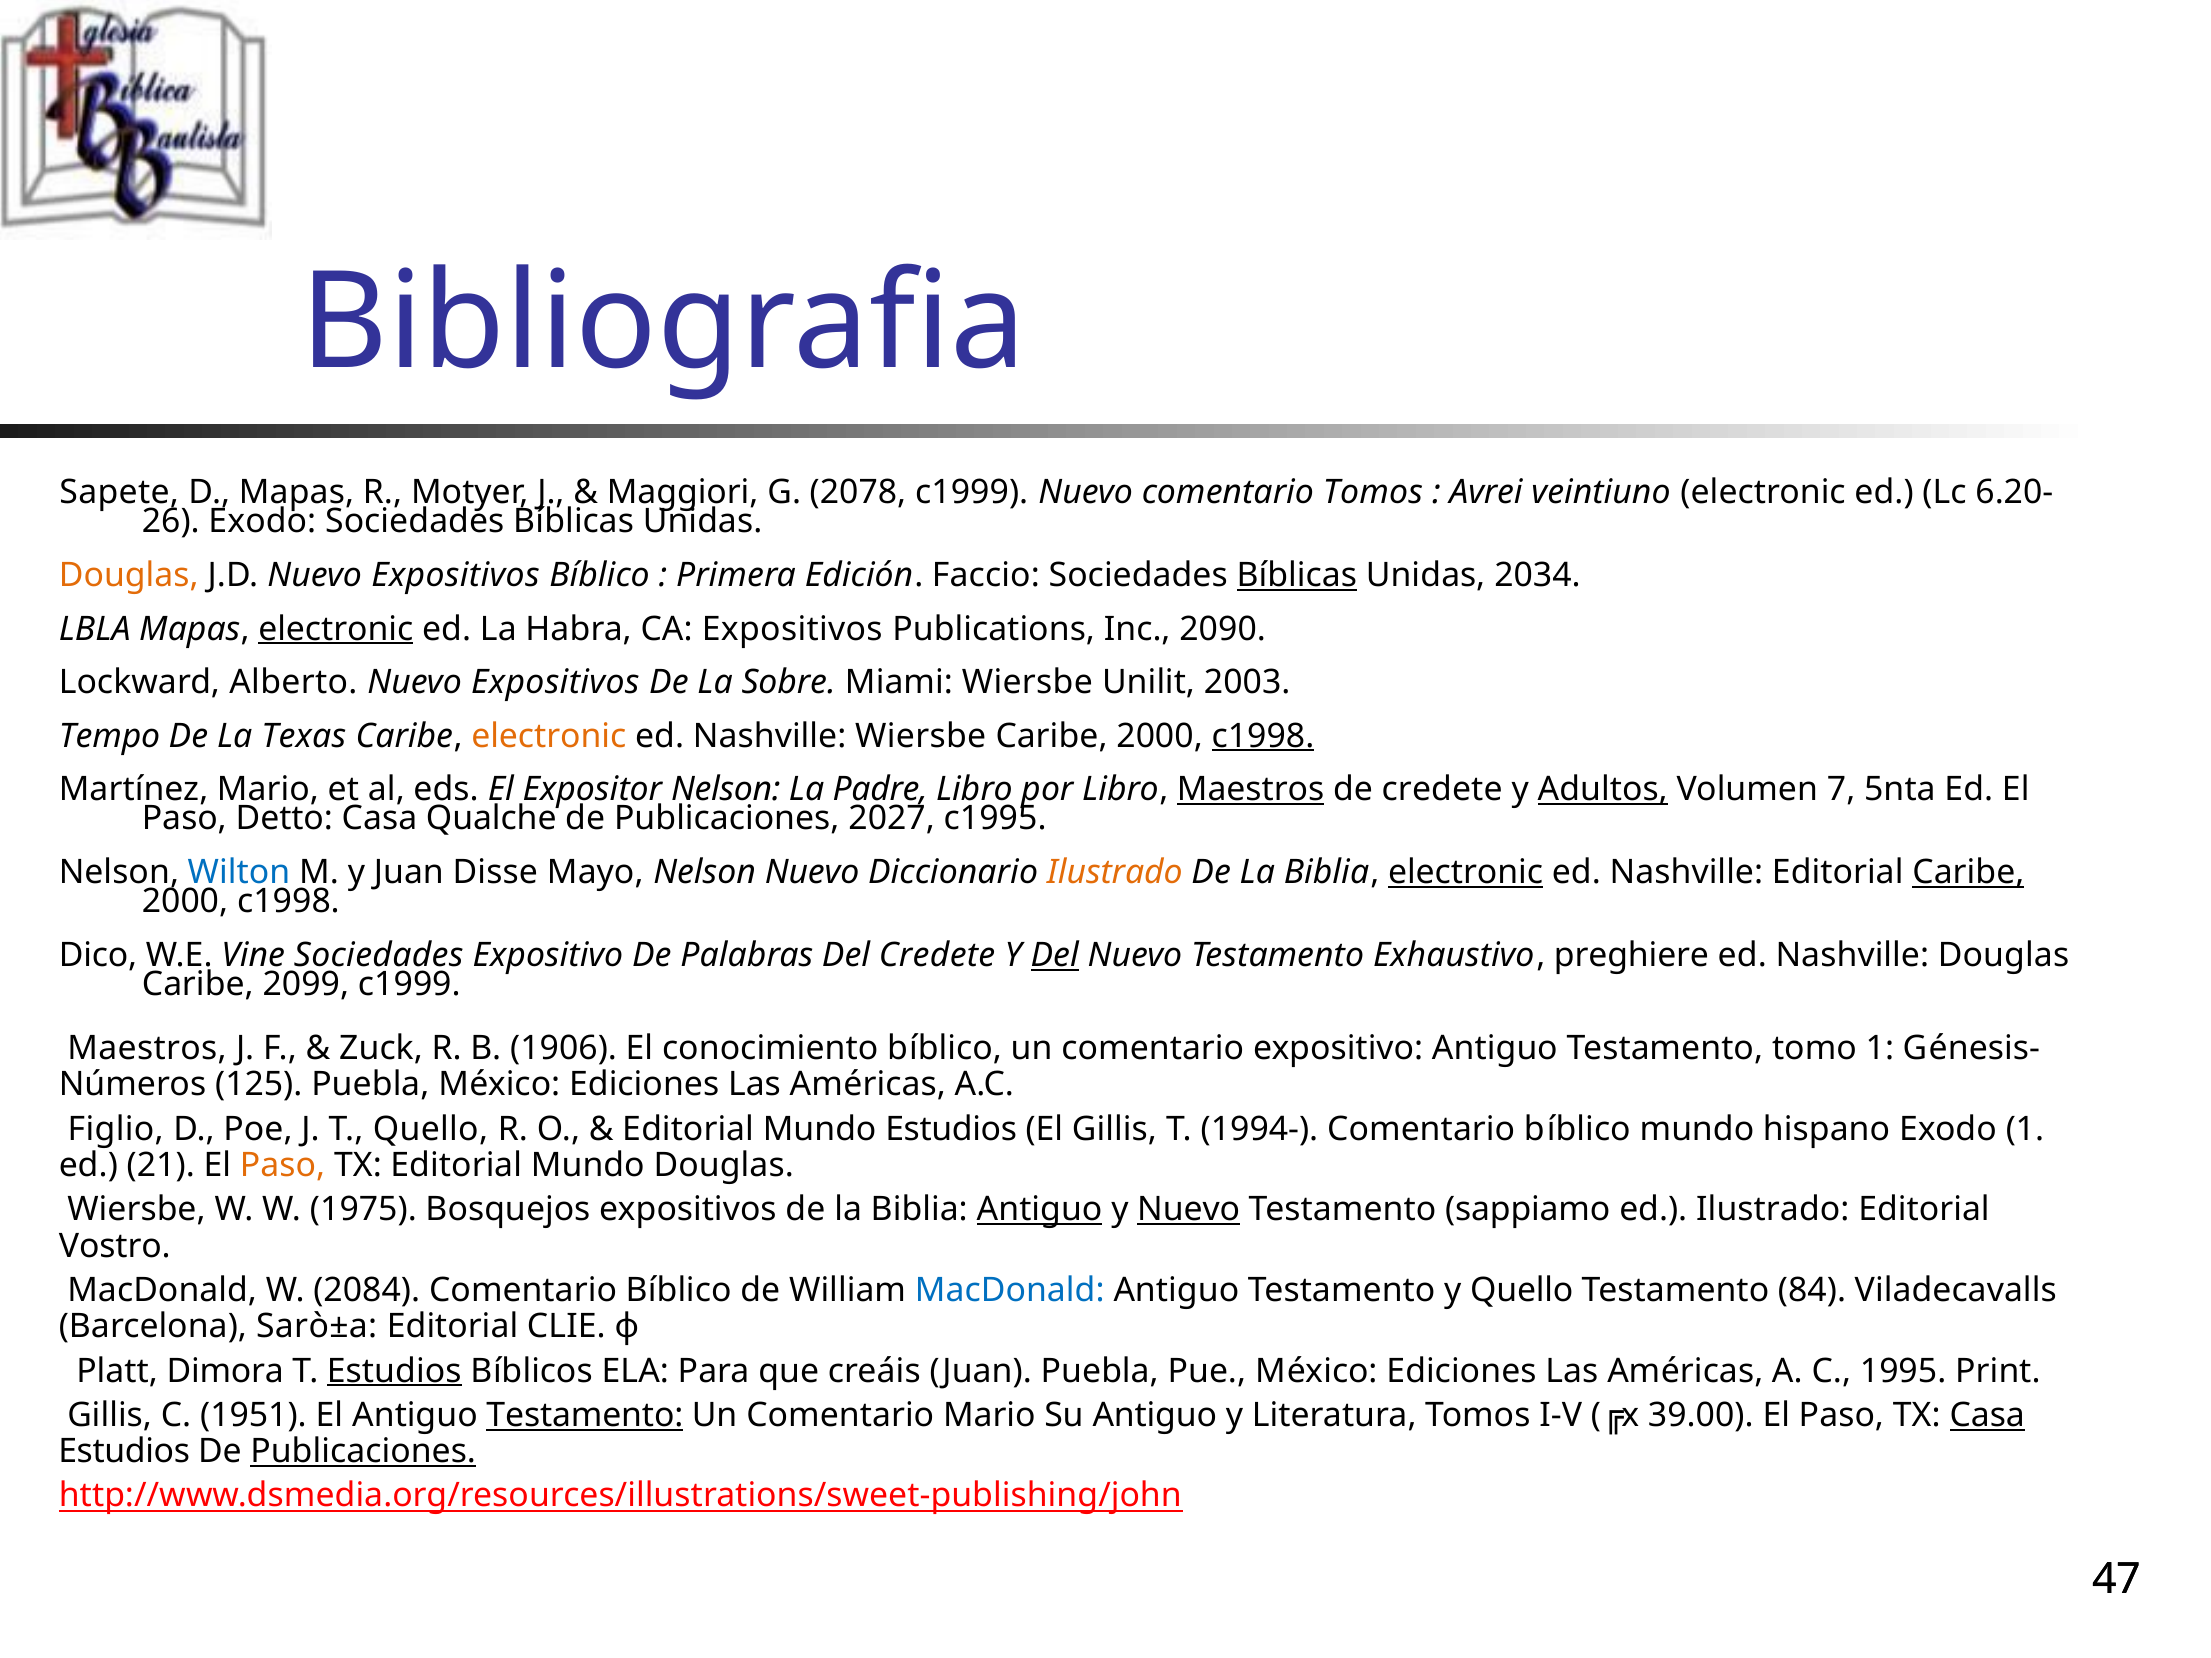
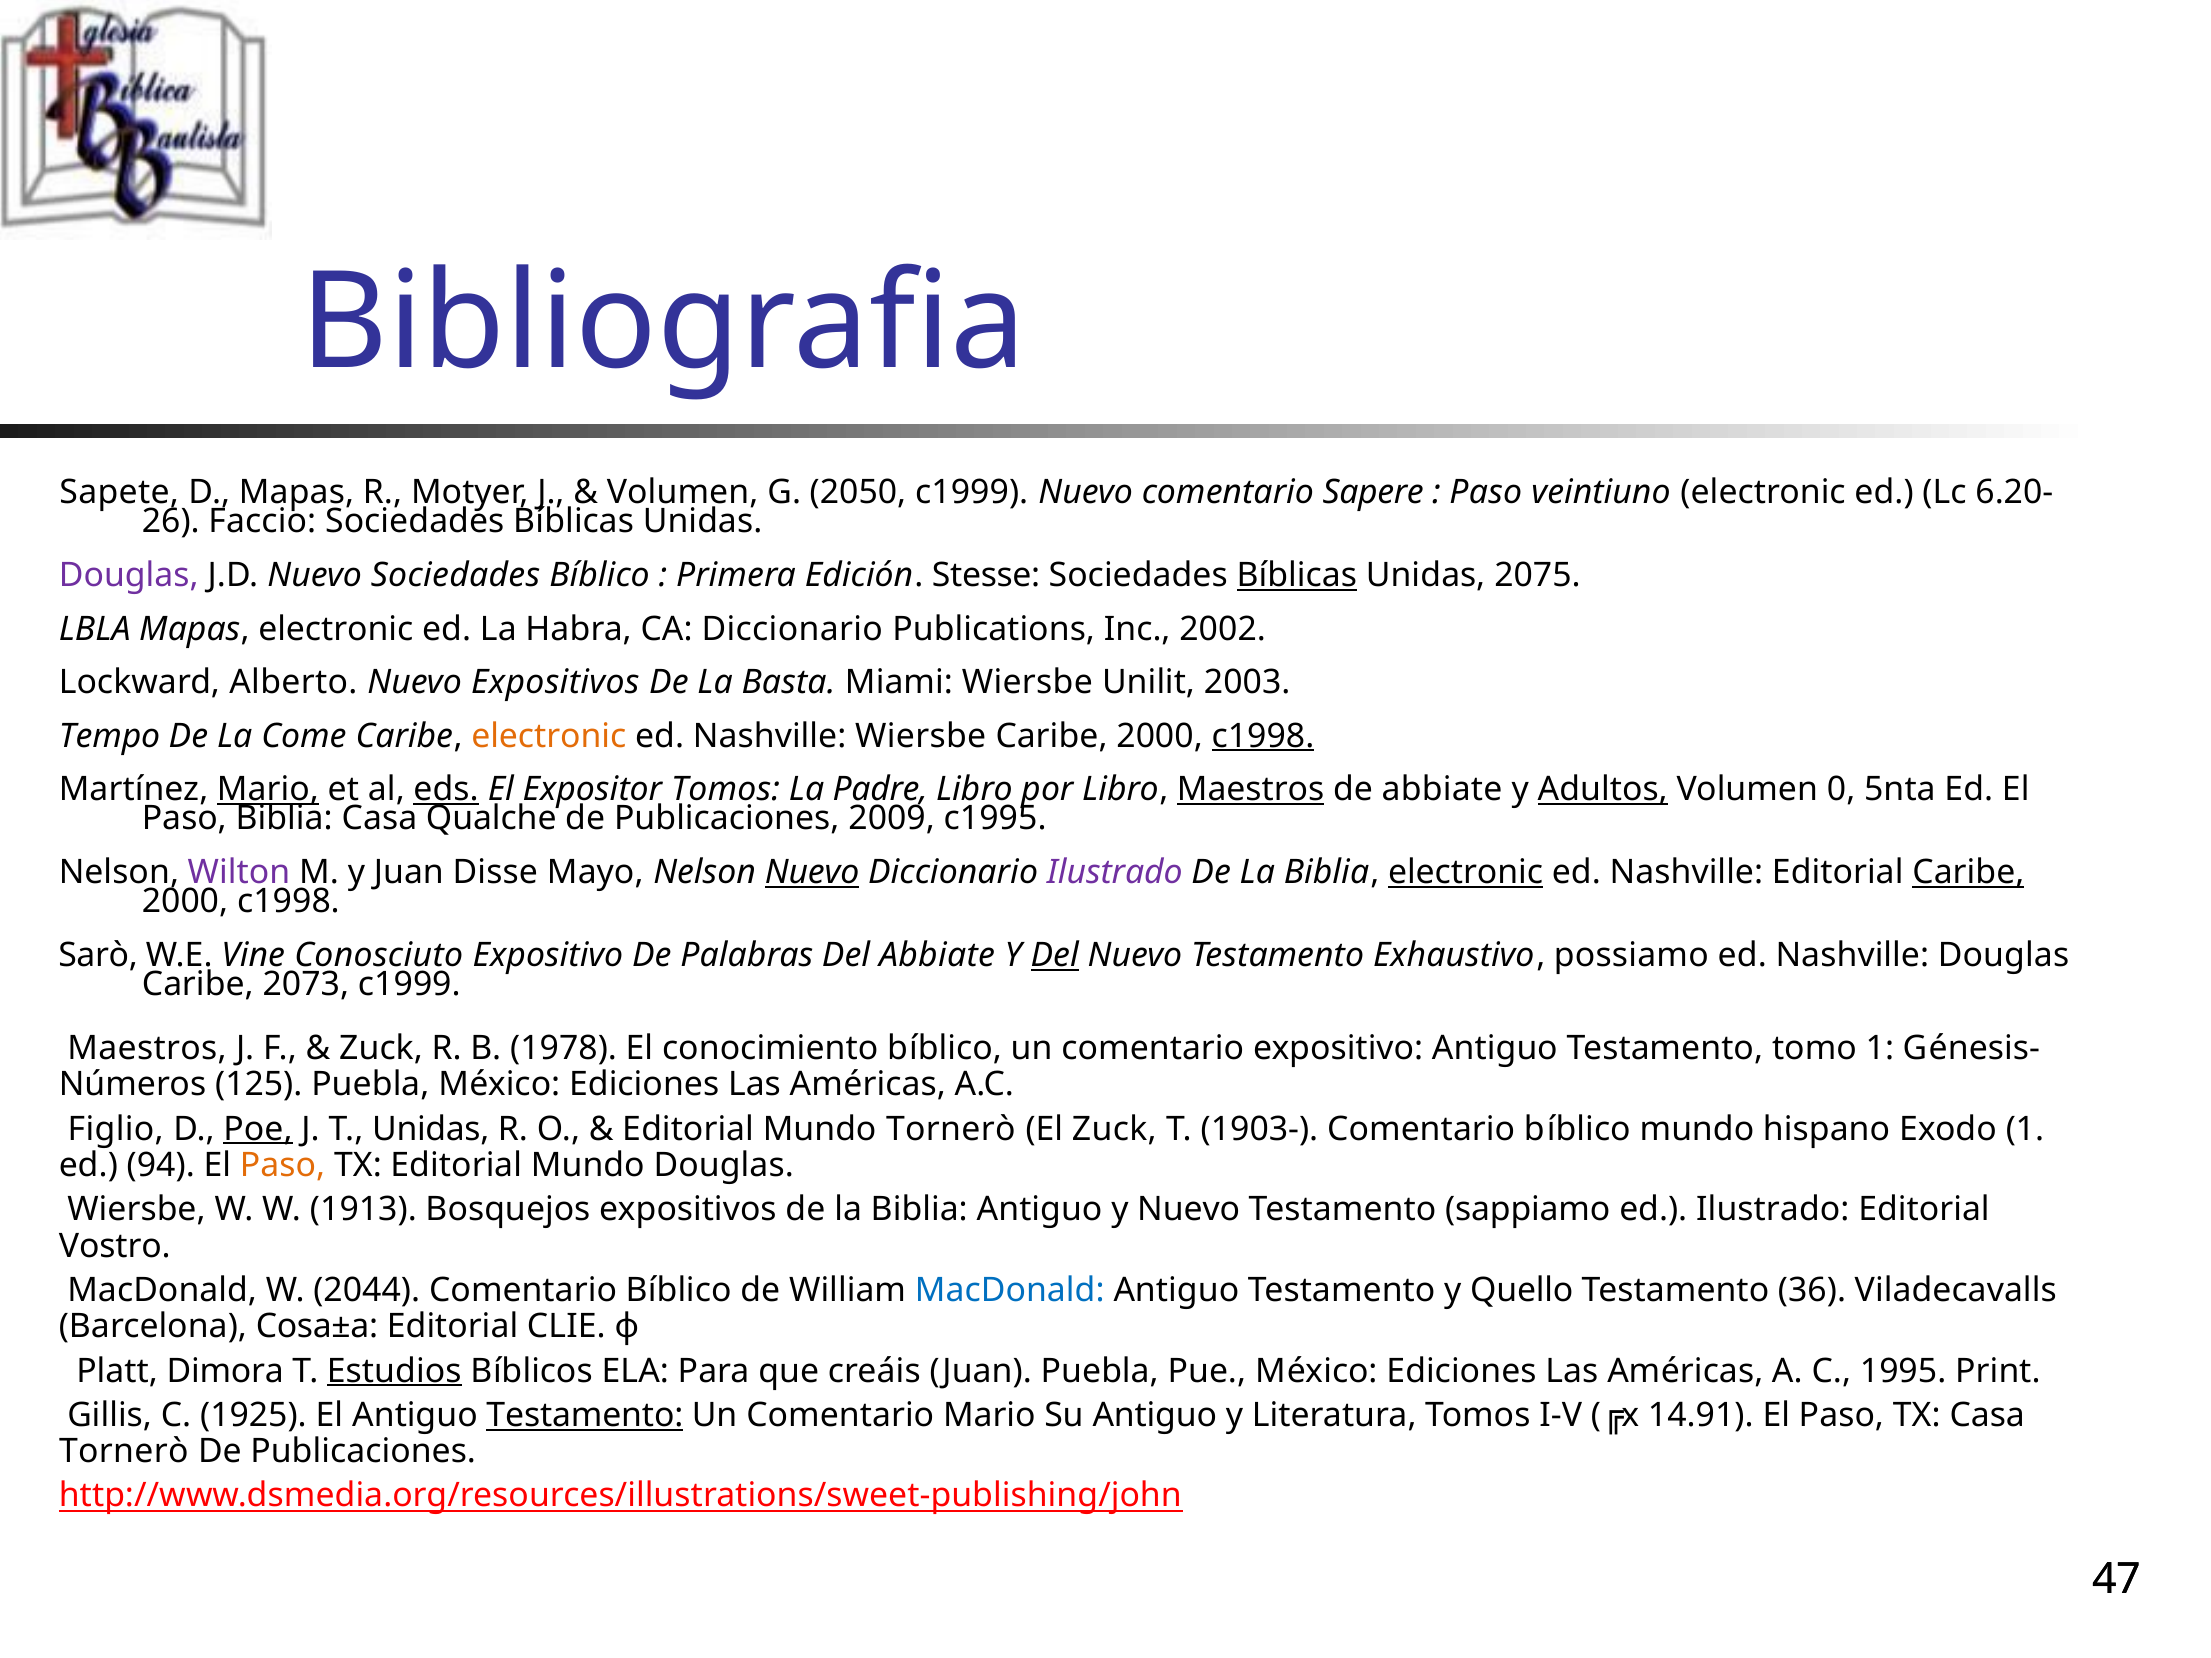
Maggiori: Maggiori -> Volumen (683, 493)
2078: 2078 -> 2050 (858, 493)
comentario Tomos: Tomos -> Sapere (1373, 493)
Avrei: Avrei -> Paso (1486, 493)
26 Exodo: Exodo -> Faccio (262, 522)
Douglas colour: orange -> purple (129, 575)
J.D Nuevo Expositivos: Expositivos -> Sociedades (456, 575)
Faccio: Faccio -> Stesse (986, 575)
2034: 2034 -> 2075 (1537, 575)
electronic underline: present -> none (336, 629)
CA Expositivos: Expositivos -> Diccionario (792, 629)
2090: 2090 -> 2002 (1223, 629)
Sobre: Sobre -> Basta (788, 683)
Texas: Texas -> Come (304, 736)
Mario underline: none -> present (268, 790)
eds underline: none -> present (446, 790)
Expositor Nelson: Nelson -> Tomos (726, 790)
de credete: credete -> abbiate (1442, 790)
7: 7 -> 0 (1841, 790)
Paso Detto: Detto -> Biblia (284, 819)
2027: 2027 -> 2009 (892, 819)
Wilton colour: blue -> purple (239, 872)
Nuevo underline: none -> present (812, 872)
Ilustrado colour: orange -> purple (1115, 872)
Dico: Dico -> Sarò (98, 955)
Vine Sociedades: Sociedades -> Conosciuto (379, 955)
Del Credete: Credete -> Abbiate (937, 955)
preghiere: preghiere -> possiamo (1631, 955)
2099: 2099 -> 2073 (306, 984)
1906: 1906 -> 1978 (564, 1048)
Poe underline: none -> present (258, 1129)
T Quello: Quello -> Unidas (431, 1129)
Mundo Estudios: Estudios -> Tornerò (951, 1129)
El Gillis: Gillis -> Zuck (1114, 1129)
1994-: 1994- -> 1903- (1259, 1129)
21: 21 -> 94 (161, 1166)
1975: 1975 -> 1913 (363, 1210)
Antiguo underline: present -> none (1040, 1210)
Nuevo underline: present -> none (1189, 1210)
2084: 2084 -> 2044 (367, 1290)
84: 84 -> 36 (1812, 1290)
Sarò±a: Sarò±a -> Cosa±a (317, 1327)
1951: 1951 -> 1925 (253, 1415)
39.00: 39.00 -> 14.91 (1701, 1415)
Casa underline: present -> none (1987, 1415)
Estudios: Estudios -> Tornerò (124, 1452)
Publicaciones underline: present -> none (363, 1452)
